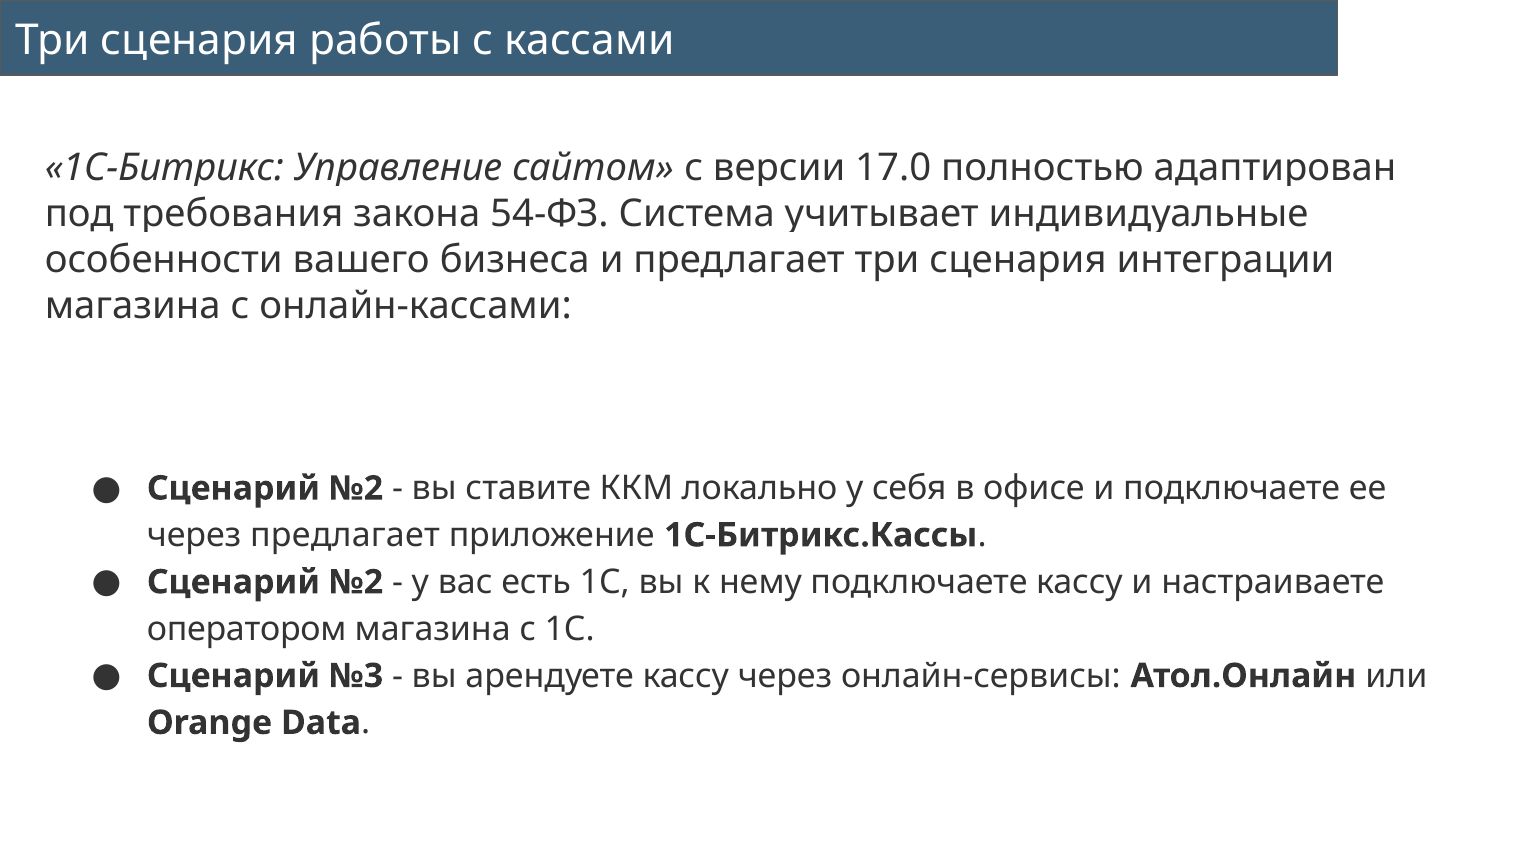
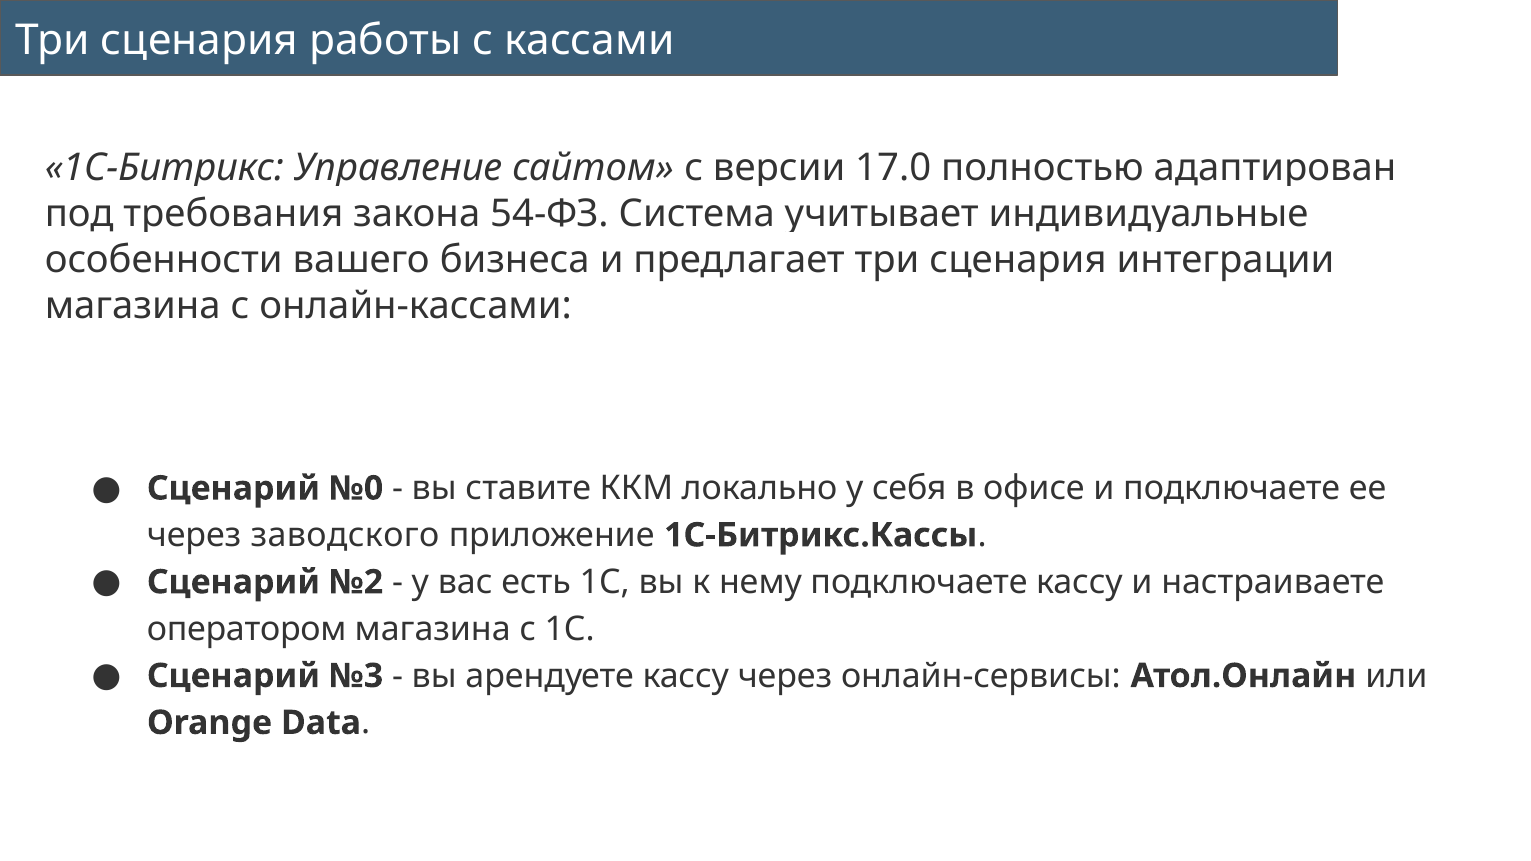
№2: №2 -> №0 (356, 488)
через предлагает: предлагает -> заводского (345, 535)
